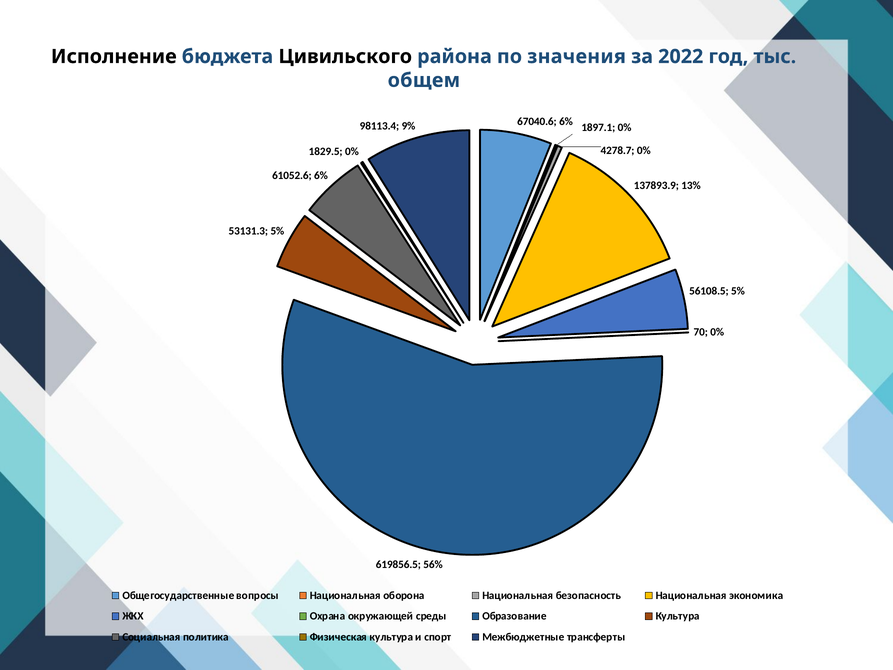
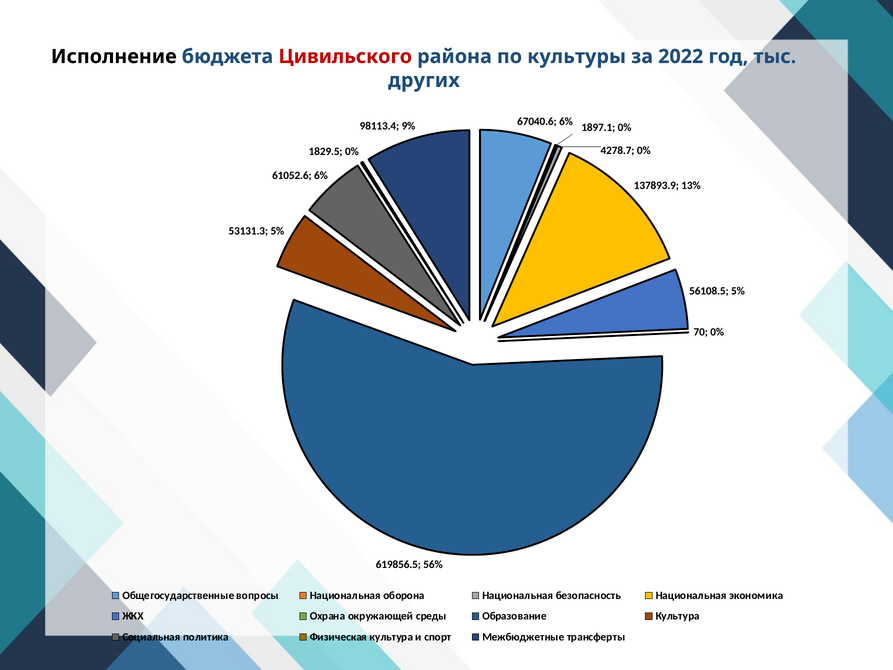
Цивильского colour: black -> red (345, 57)
значения: значения -> культуры (577, 57)
общем: общем -> других (424, 80)
